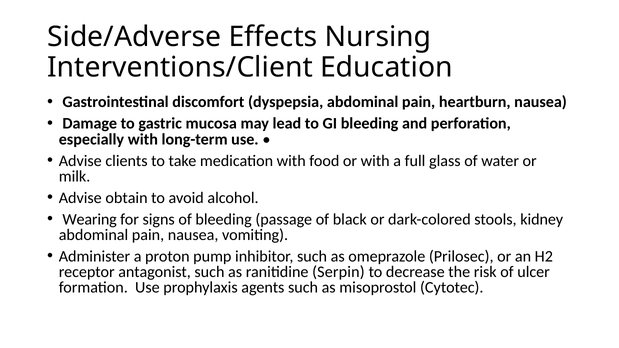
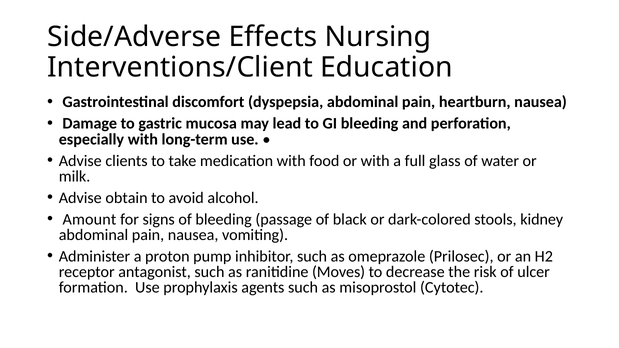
Wearing: Wearing -> Amount (89, 219)
Serpin: Serpin -> Moves (339, 272)
